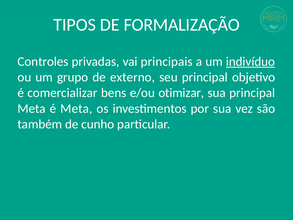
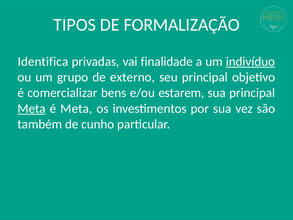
Controles: Controles -> Identifica (43, 61)
principais: principais -> finalidade (167, 61)
otimizar: otimizar -> estarem (181, 93)
Meta underline: none -> present (32, 108)
